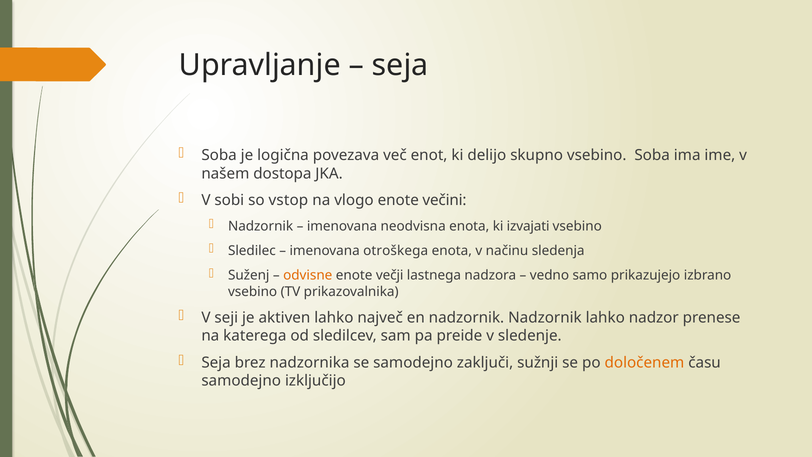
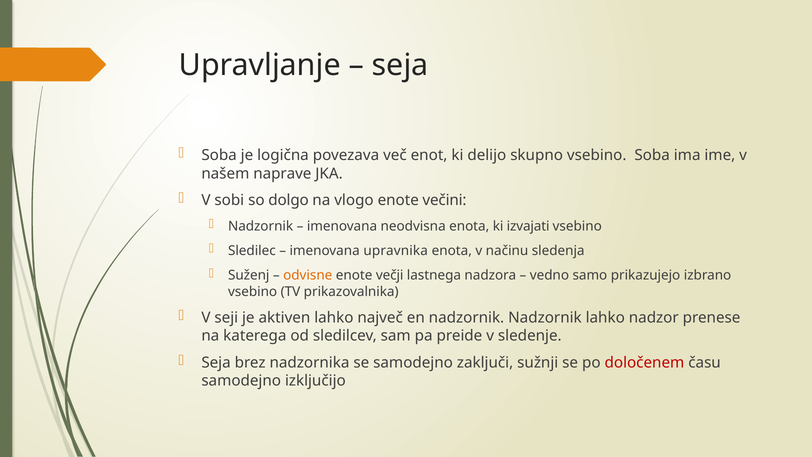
dostopa: dostopa -> naprave (282, 174)
vstop: vstop -> dolgo (289, 200)
otroškega: otroškega -> upravnika (396, 251)
določenem colour: orange -> red (644, 362)
